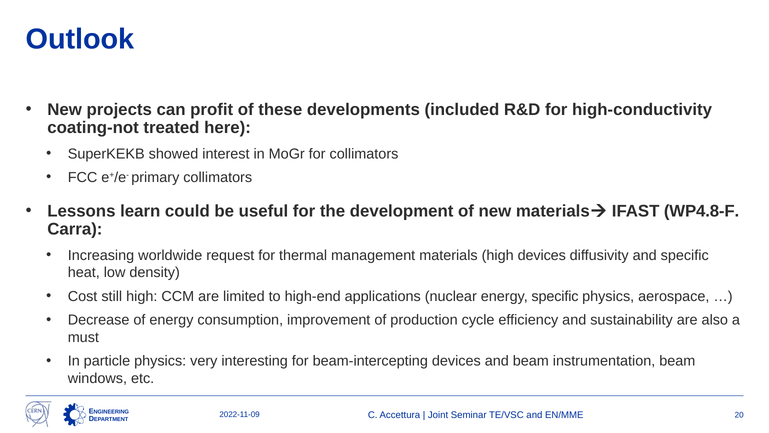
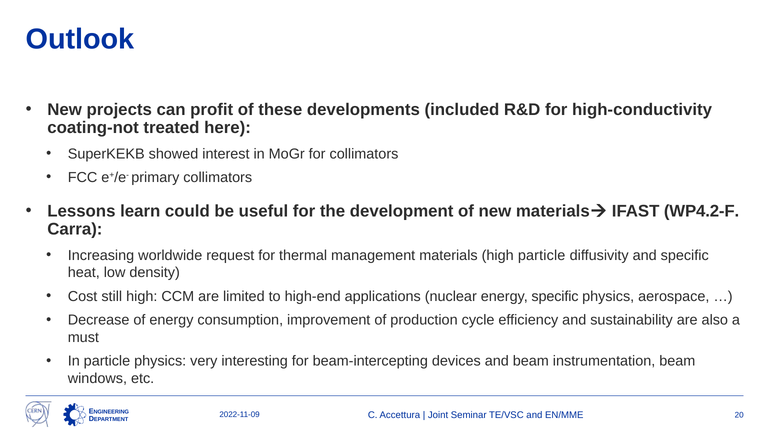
WP4.8-F: WP4.8-F -> WP4.2-F (702, 211)
high devices: devices -> particle (542, 255)
